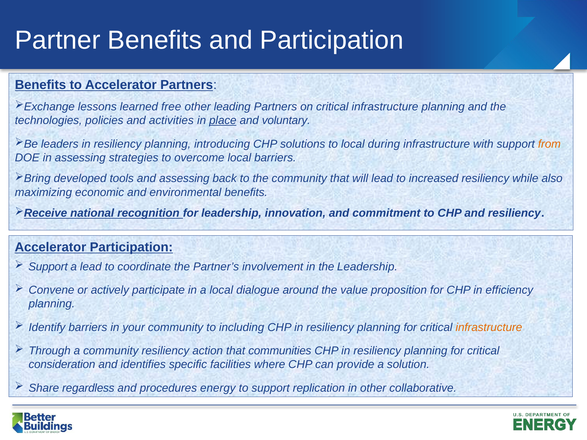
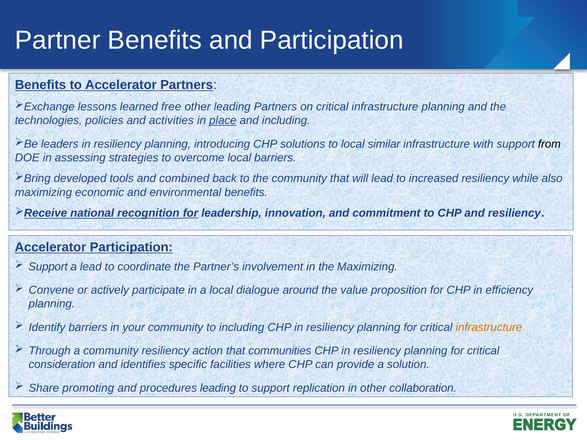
and voluntary: voluntary -> including (286, 120)
during: during -> similar (384, 144)
from colour: orange -> black (549, 144)
and assessing: assessing -> combined (184, 179)
for underline: none -> present (191, 213)
the Leadership: Leadership -> Maximizing (367, 267)
regardless: regardless -> promoting (88, 388)
procedures energy: energy -> leading (218, 388)
collaborative: collaborative -> collaboration (423, 388)
